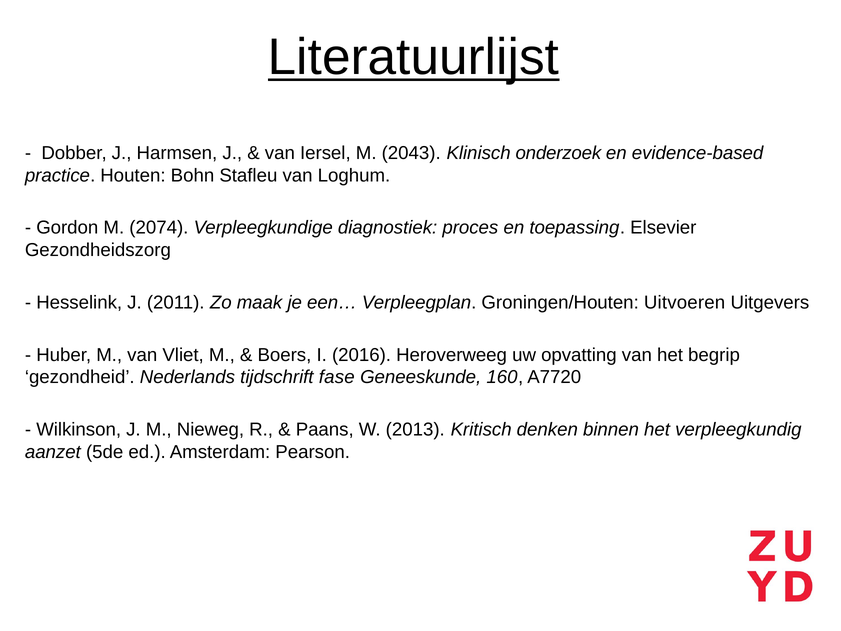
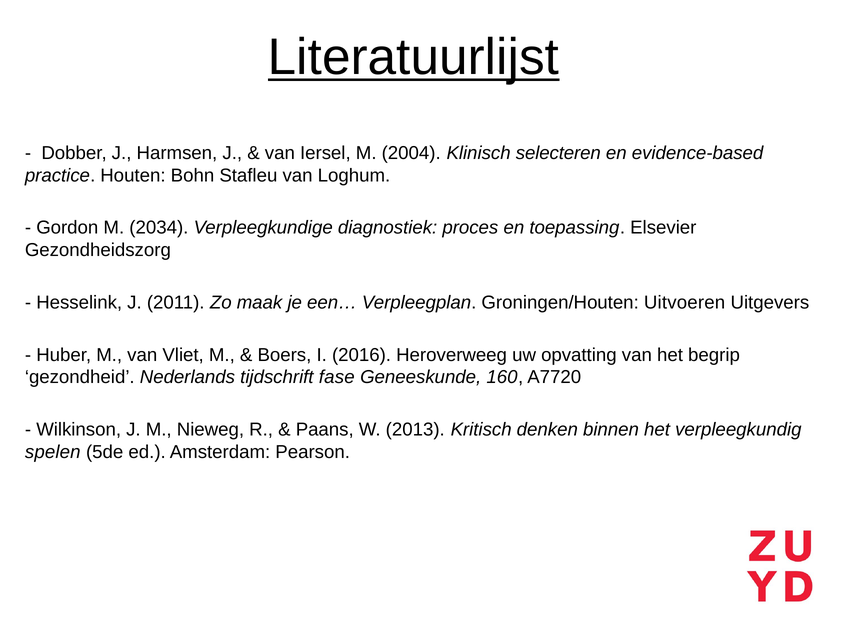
2043: 2043 -> 2004 (411, 153)
onderzoek: onderzoek -> selecteren (558, 153)
2074: 2074 -> 2034 (159, 228)
aanzet: aanzet -> spelen (53, 452)
